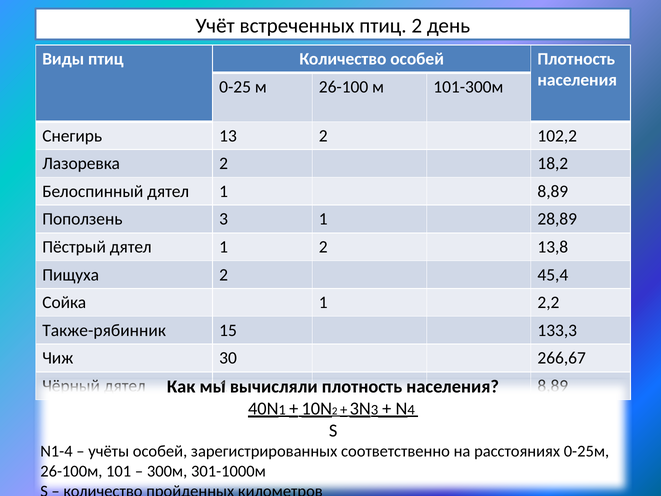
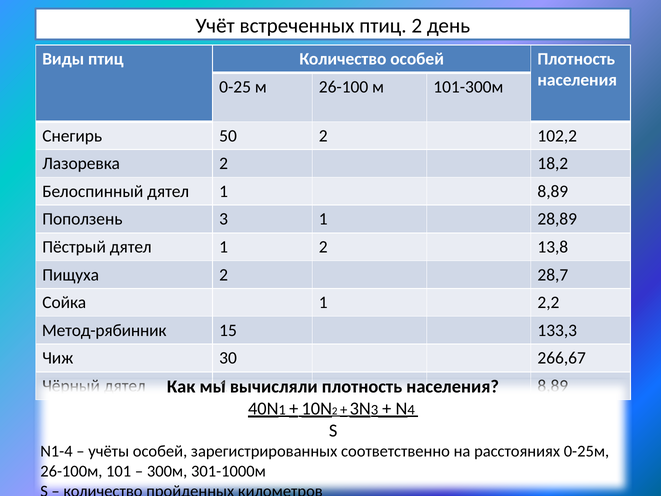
13: 13 -> 50 (228, 136)
45,4: 45,4 -> 28,7 (553, 275)
Также-рябинник: Также-рябинник -> Метод-рябинник (104, 330)
